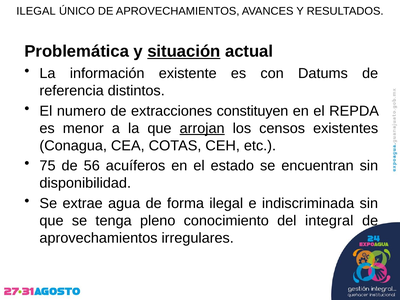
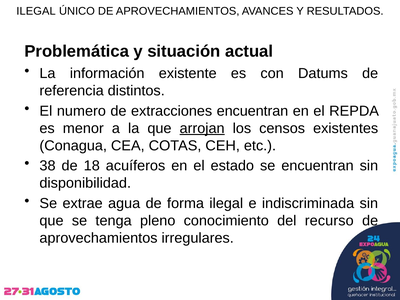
situación underline: present -> none (184, 51)
extracciones constituyen: constituyen -> encuentran (253, 111)
75: 75 -> 38 (48, 166)
56: 56 -> 18 (92, 166)
integral: integral -> recurso (329, 221)
